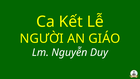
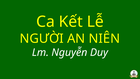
GIÁO: GIÁO -> NIÊN (104, 38)
